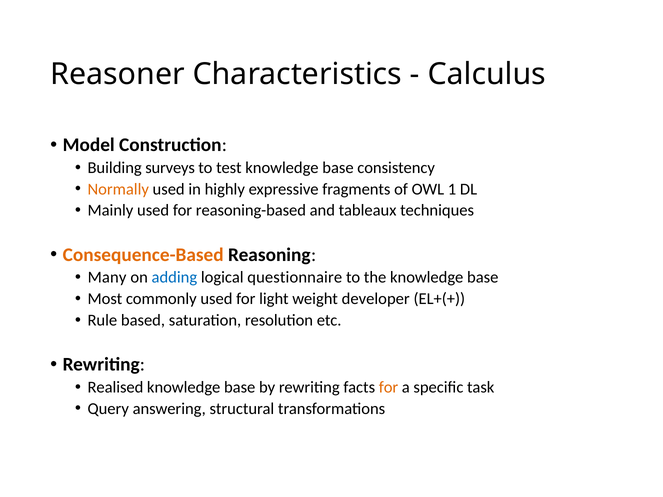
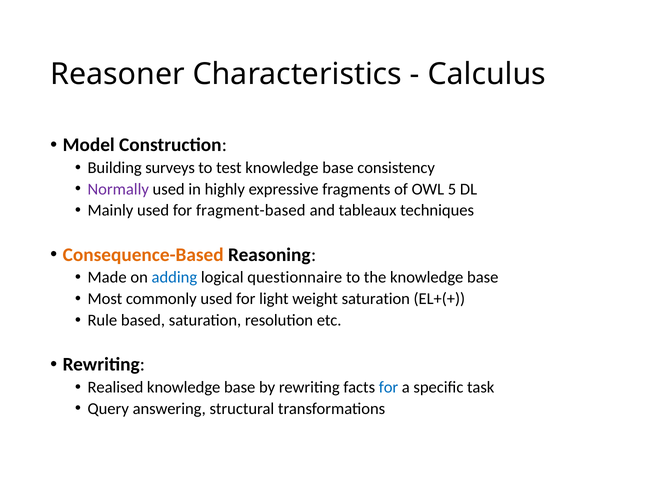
Normally colour: orange -> purple (118, 189)
1: 1 -> 5 (452, 189)
reasoning-based: reasoning-based -> fragment-based (251, 211)
Many: Many -> Made (107, 278)
weight developer: developer -> saturation (376, 299)
for colour: orange -> blue (388, 387)
